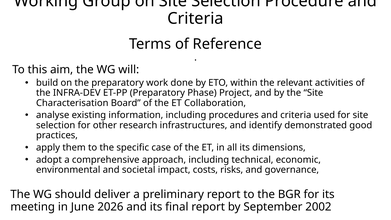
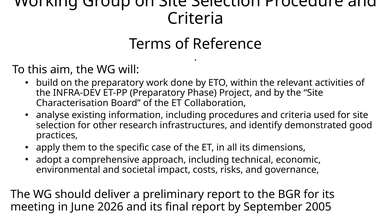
2002: 2002 -> 2005 (318, 207)
